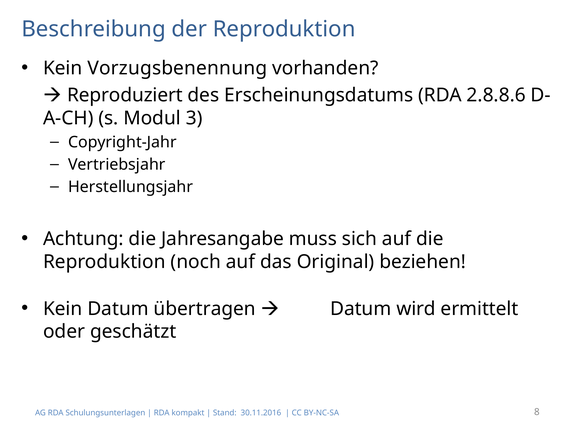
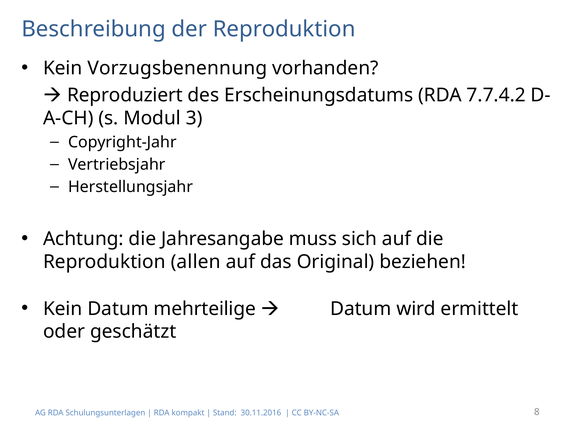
2.8.8.6: 2.8.8.6 -> 7.7.4.2 (496, 95)
noch: noch -> allen (196, 261)
übertragen: übertragen -> mehrteilige (205, 308)
